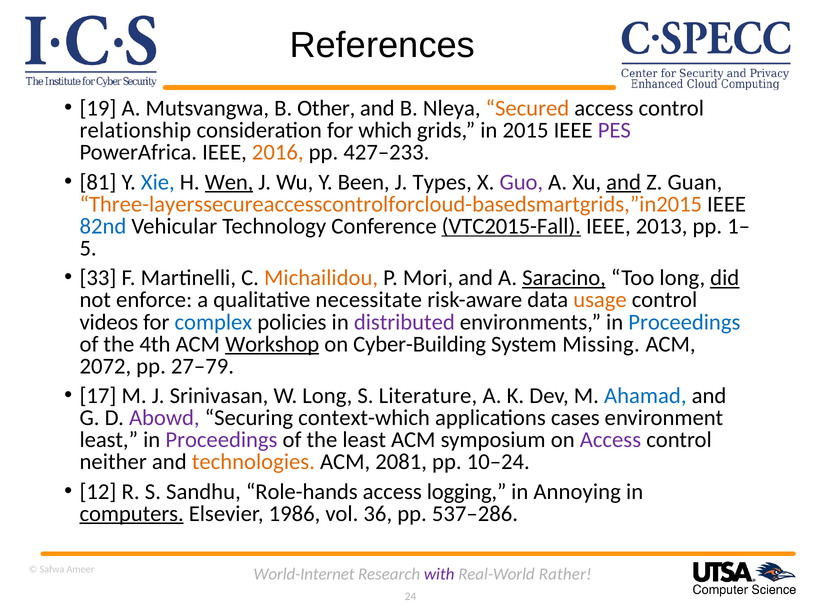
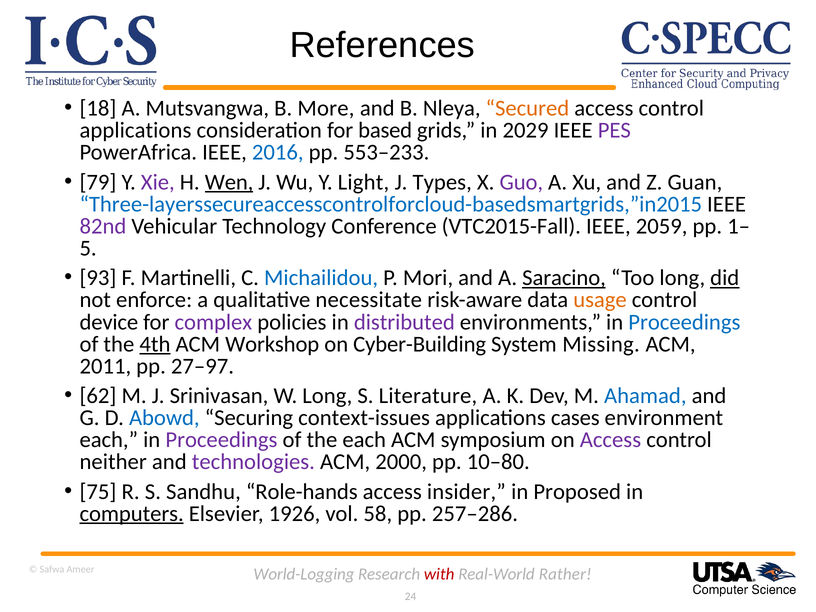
19: 19 -> 18 (98, 108)
Other: Other -> More (326, 108)
relationship: relationship -> applications (135, 130)
which: which -> based (385, 130)
2015: 2015 -> 2029 (526, 130)
2016 colour: orange -> blue (278, 152)
427–233: 427–233 -> 553–233 (386, 152)
81: 81 -> 79 (98, 182)
Xie colour: blue -> purple (158, 182)
Been: Been -> Light (364, 182)
and underline: present -> none (624, 182)
Three-layerssecureaccesscontrolforcloud-basedsmartgrids,”in2015 colour: orange -> blue (391, 204)
82nd colour: blue -> purple (103, 226)
VTC2015-Fall underline: present -> none (511, 226)
2013: 2013 -> 2059 (662, 226)
33: 33 -> 93 (98, 278)
Michailidou colour: orange -> blue (321, 278)
videos: videos -> device (109, 322)
complex colour: blue -> purple (213, 322)
4th underline: none -> present (155, 344)
Workshop underline: present -> none (272, 344)
2072: 2072 -> 2011 (105, 366)
27–79: 27–79 -> 27–97 (203, 366)
17: 17 -> 62 (98, 396)
Abowd colour: purple -> blue (164, 418)
context-which: context-which -> context-issues (364, 418)
least: least -> each (109, 440)
the least: least -> each (364, 440)
technologies colour: orange -> purple (253, 462)
2081: 2081 -> 2000 (401, 462)
10–24: 10–24 -> 10–80 (498, 462)
12: 12 -> 75 (98, 492)
logging: logging -> insider (466, 492)
Annoying: Annoying -> Proposed (577, 492)
1986: 1986 -> 1926 (294, 514)
36: 36 -> 58 (378, 514)
537–286: 537–286 -> 257–286 (475, 514)
World-Internet: World-Internet -> World-Logging (304, 574)
with colour: purple -> red (439, 574)
